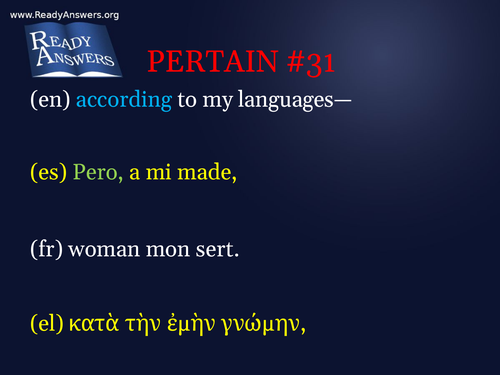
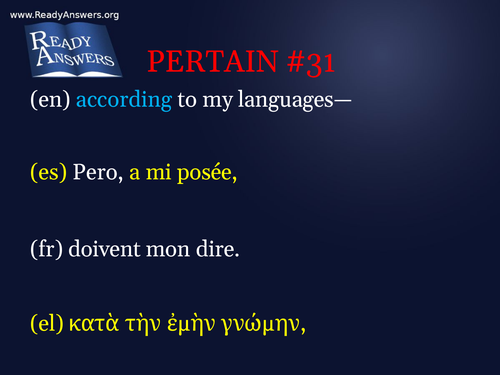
Pero colour: light green -> white (98, 172)
made: made -> posée (207, 172)
woman: woman -> doivent (104, 249)
sert: sert -> dire (218, 249)
